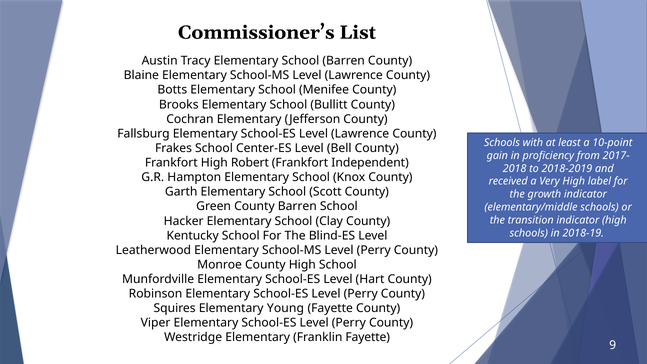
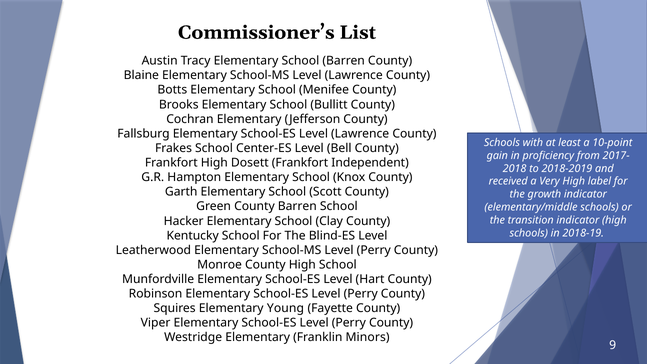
Robert: Robert -> Dosett (250, 163)
Franklin Fayette: Fayette -> Minors (368, 337)
